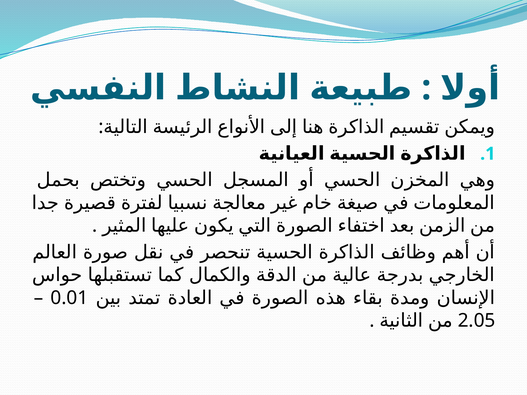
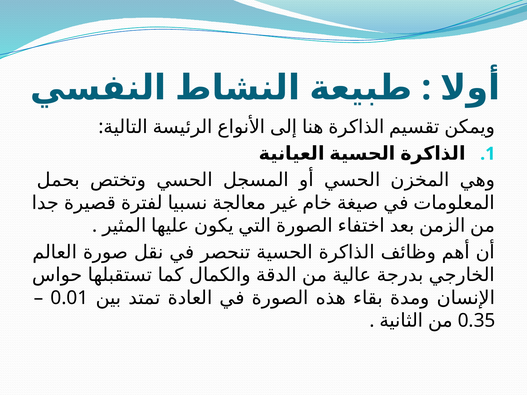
2.05: 2.05 -> 0.35 (477, 321)
